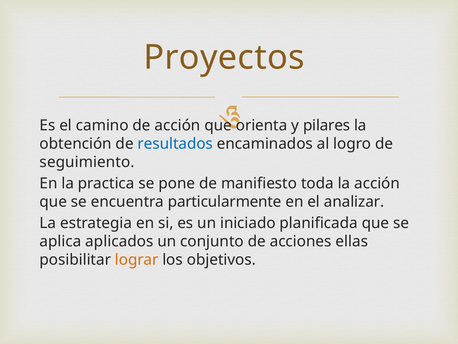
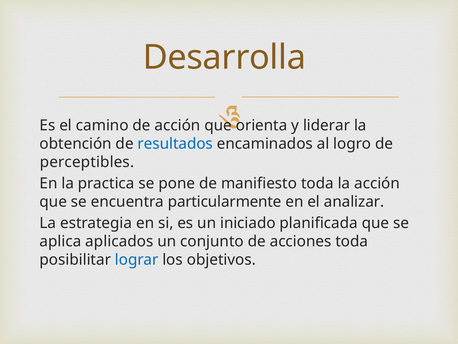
Proyectos: Proyectos -> Desarrolla (224, 57)
pilares: pilares -> liderar (327, 125)
seguimiento: seguimiento -> perceptibles (87, 162)
acciones ellas: ellas -> toda (352, 241)
lograr colour: orange -> blue (137, 259)
